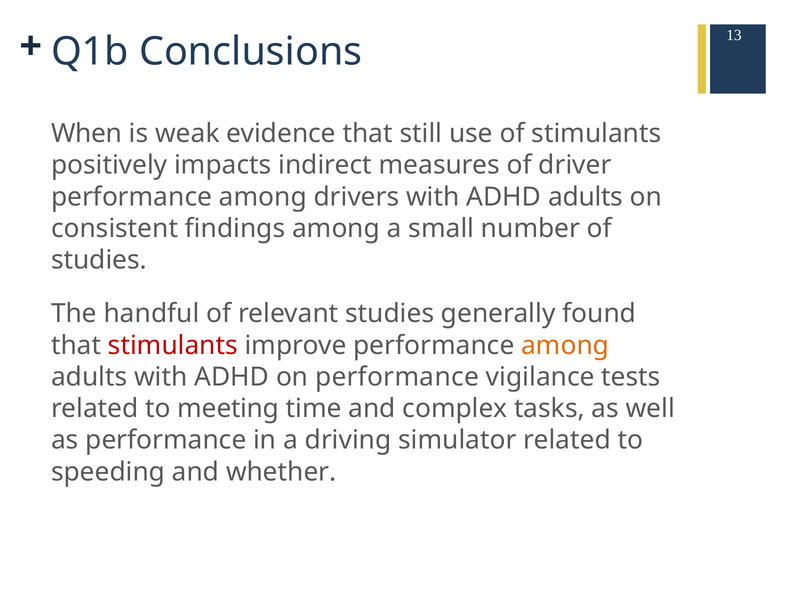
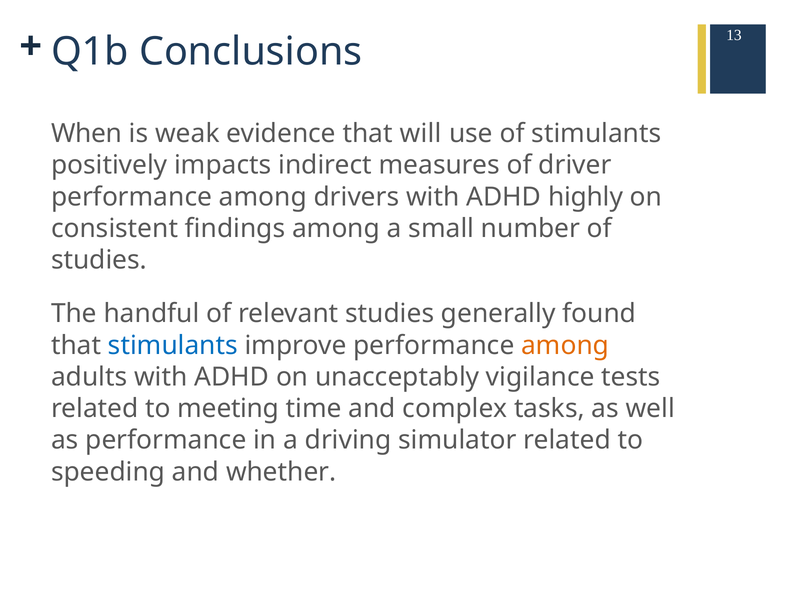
still: still -> will (421, 134)
ADHD adults: adults -> highly (586, 197)
stimulants colour: red -> blue (173, 346)
on performance: performance -> unacceptably (397, 377)
